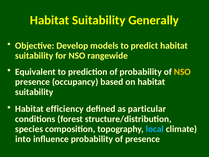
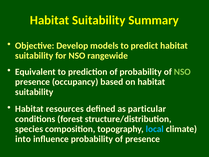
Generally: Generally -> Summary (154, 20)
NSO colour: yellow -> light green (182, 72)
efficiency: efficiency -> resources (65, 109)
